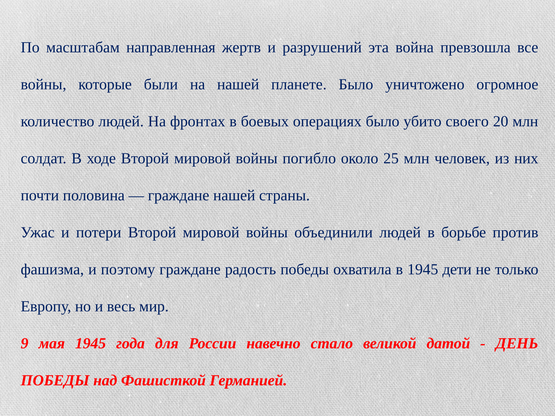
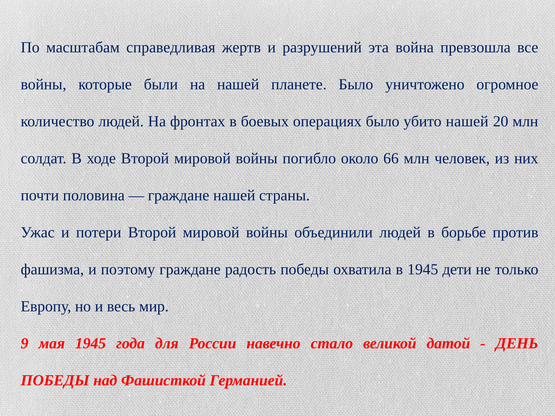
направленная: направленная -> справедливая (171, 47)
убито своего: своего -> нашей (467, 121)
25: 25 -> 66 (391, 158)
